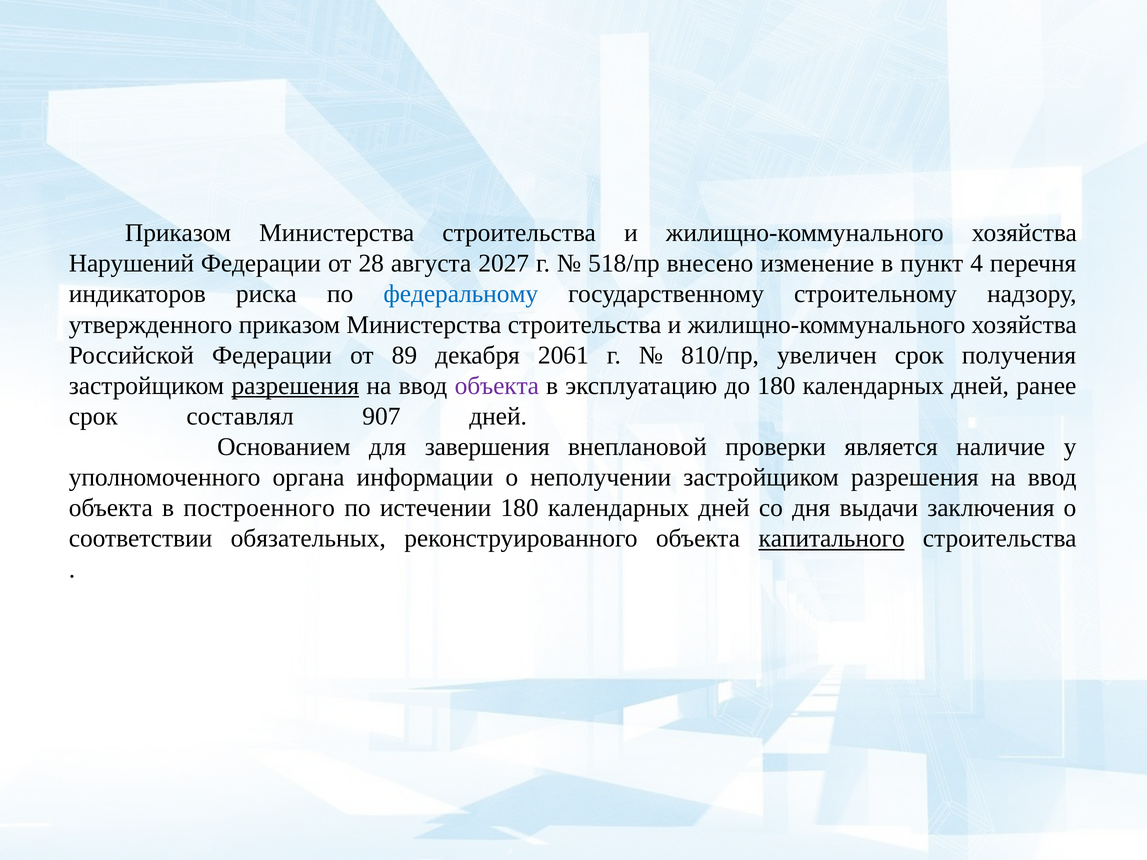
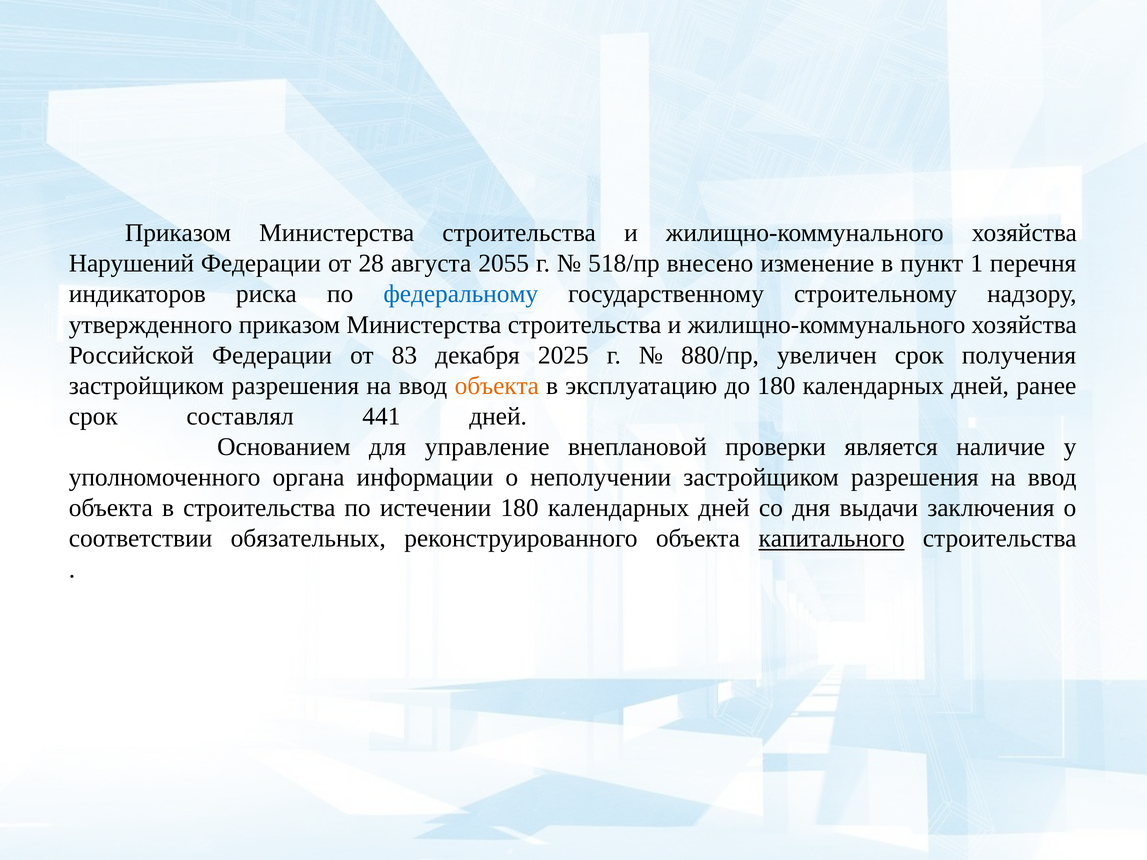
2027: 2027 -> 2055 (504, 264)
4: 4 -> 1 (977, 264)
89: 89 -> 83 (404, 355)
2061: 2061 -> 2025 (563, 355)
810/пр: 810/пр -> 880/пр (720, 355)
разрешения underline: present -> none (295, 386)
объекта colour: purple -> orange (497, 386)
907: 907 -> 441 (381, 416)
завершения: завершения -> управление (487, 447)
в построенного: построенного -> строительства (259, 508)
